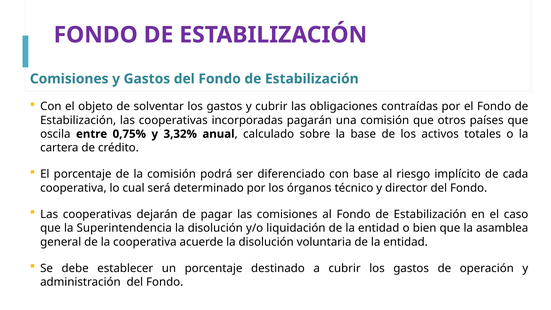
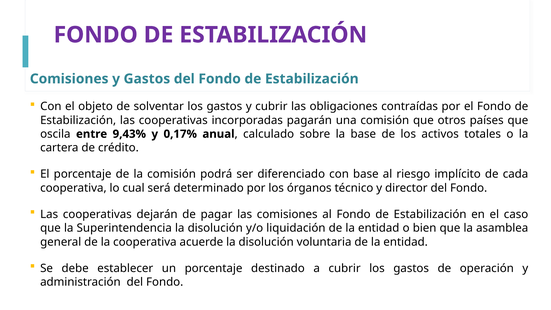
0,75%: 0,75% -> 9,43% (129, 134)
3,32%: 3,32% -> 0,17% (180, 134)
